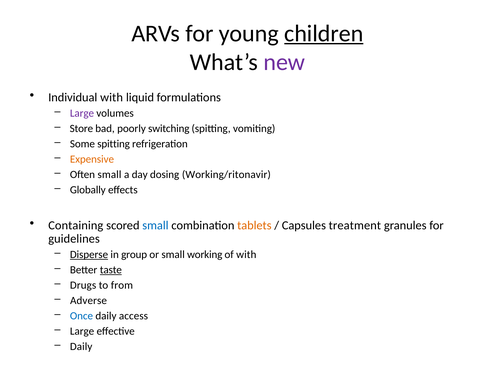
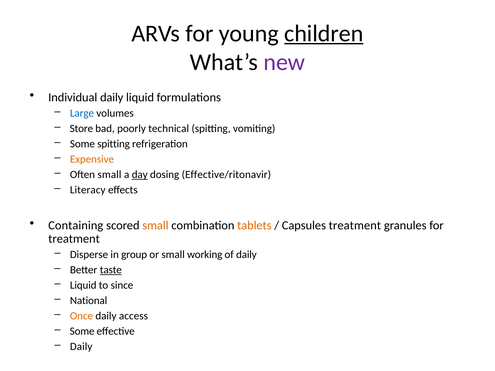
Individual with: with -> daily (112, 97)
Large colour: purple -> blue (82, 113)
switching: switching -> technical (169, 129)
day underline: none -> present (140, 175)
Working/ritonavir: Working/ritonavir -> Effective/ritonavir (226, 175)
Globally: Globally -> Literacy (88, 190)
small colour: blue -> orange (155, 226)
guidelines: guidelines -> treatment (74, 239)
Disperse underline: present -> none (89, 255)
of with: with -> daily (246, 255)
Drugs: Drugs -> Liquid (83, 285)
from: from -> since (122, 285)
Adverse: Adverse -> National (89, 301)
Once colour: blue -> orange (81, 316)
Large: Large -> Some (82, 332)
